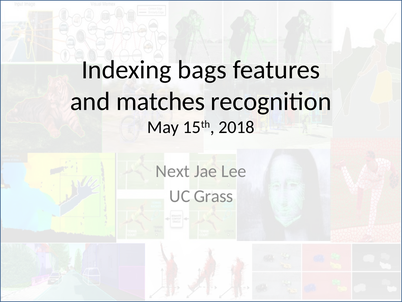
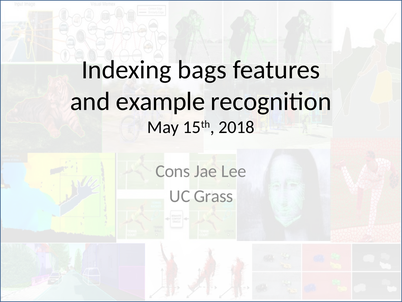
matches: matches -> example (161, 101)
Next: Next -> Cons (173, 171)
